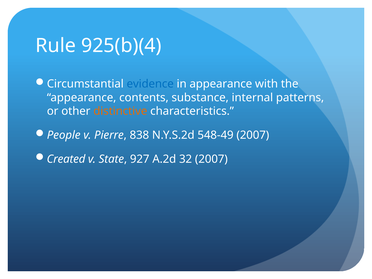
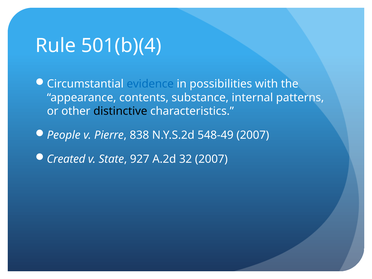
925(b)(4: 925(b)(4 -> 501(b)(4 (121, 46)
in appearance: appearance -> possibilities (221, 84)
distinctive colour: orange -> black (120, 111)
